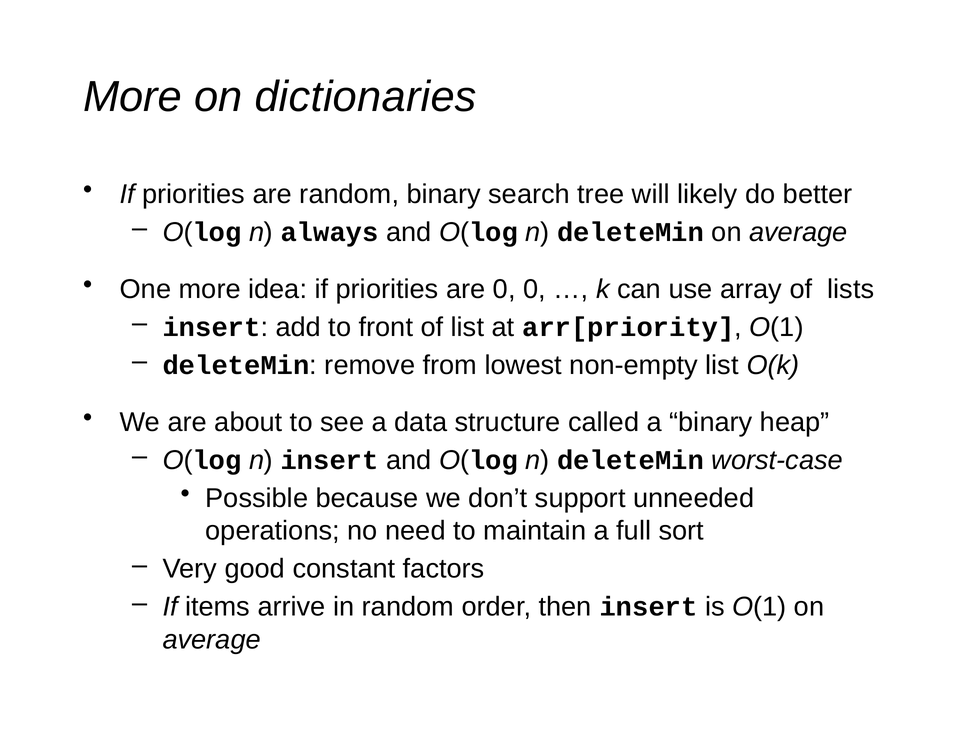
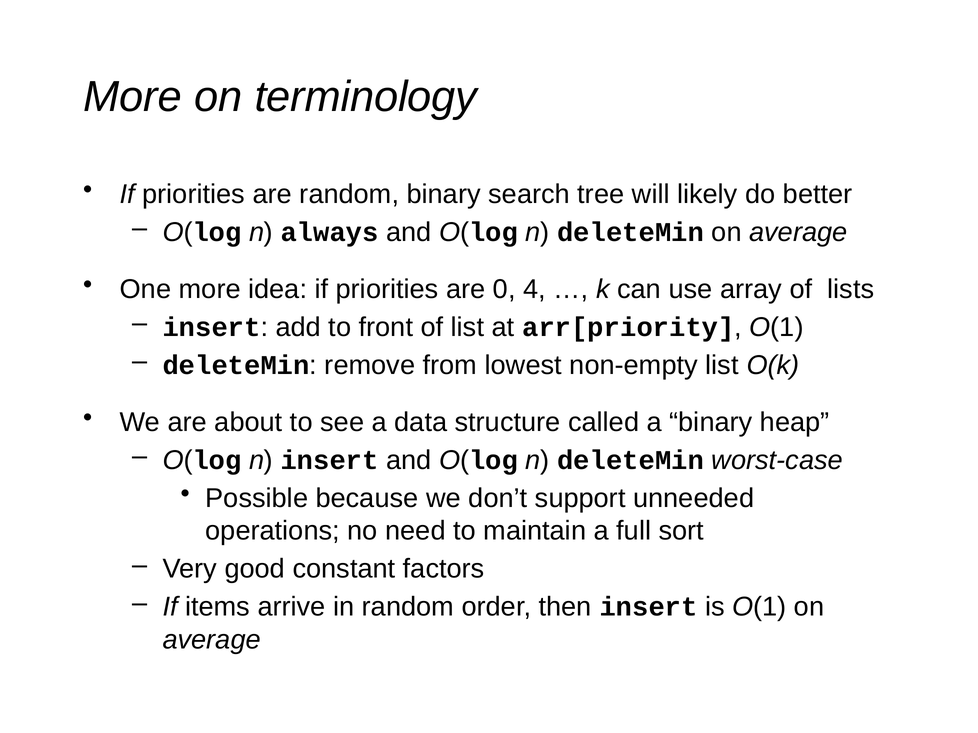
dictionaries: dictionaries -> terminology (366, 97)
0 0: 0 -> 4 (535, 289)
